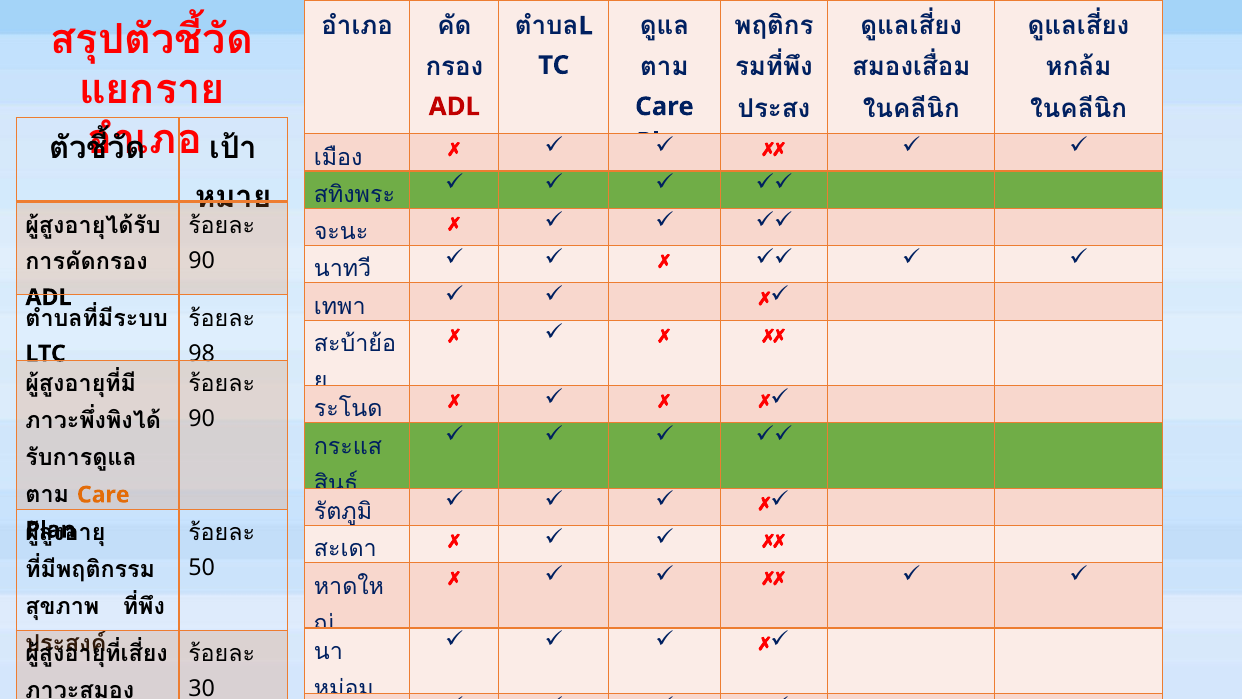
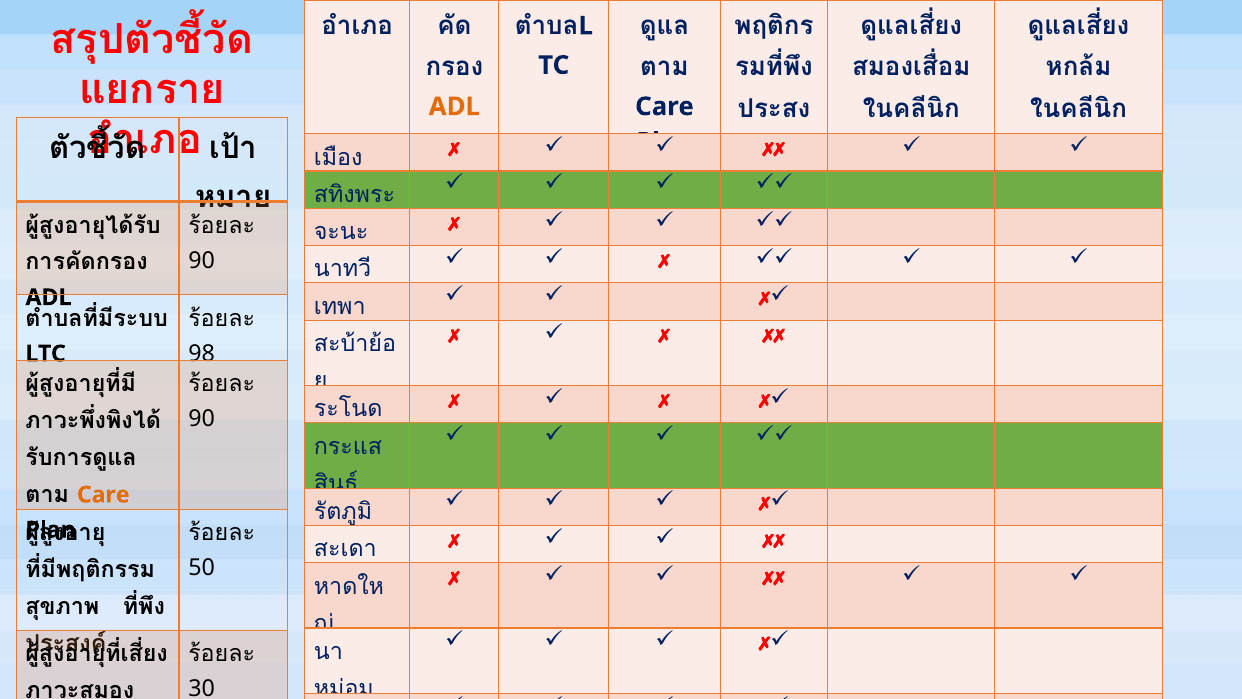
ADL colour: red -> orange (454, 106)
